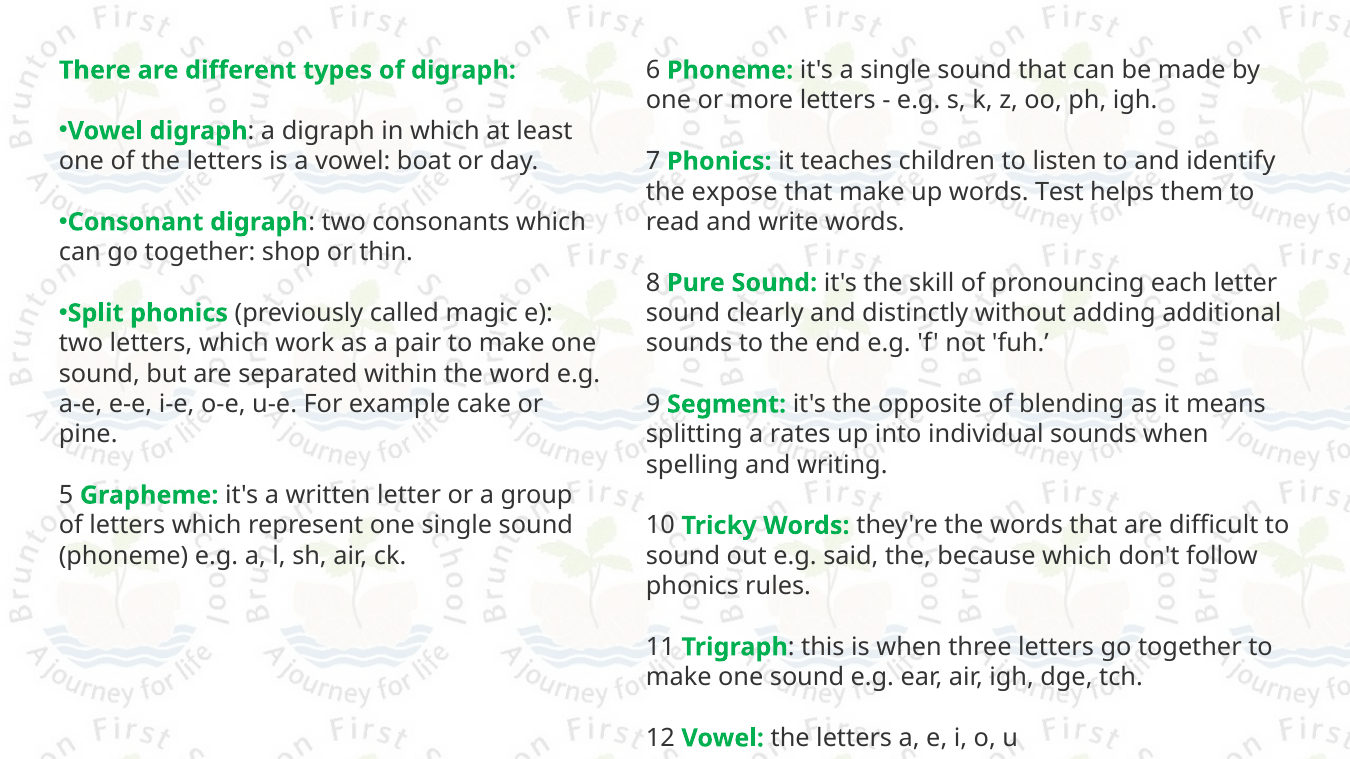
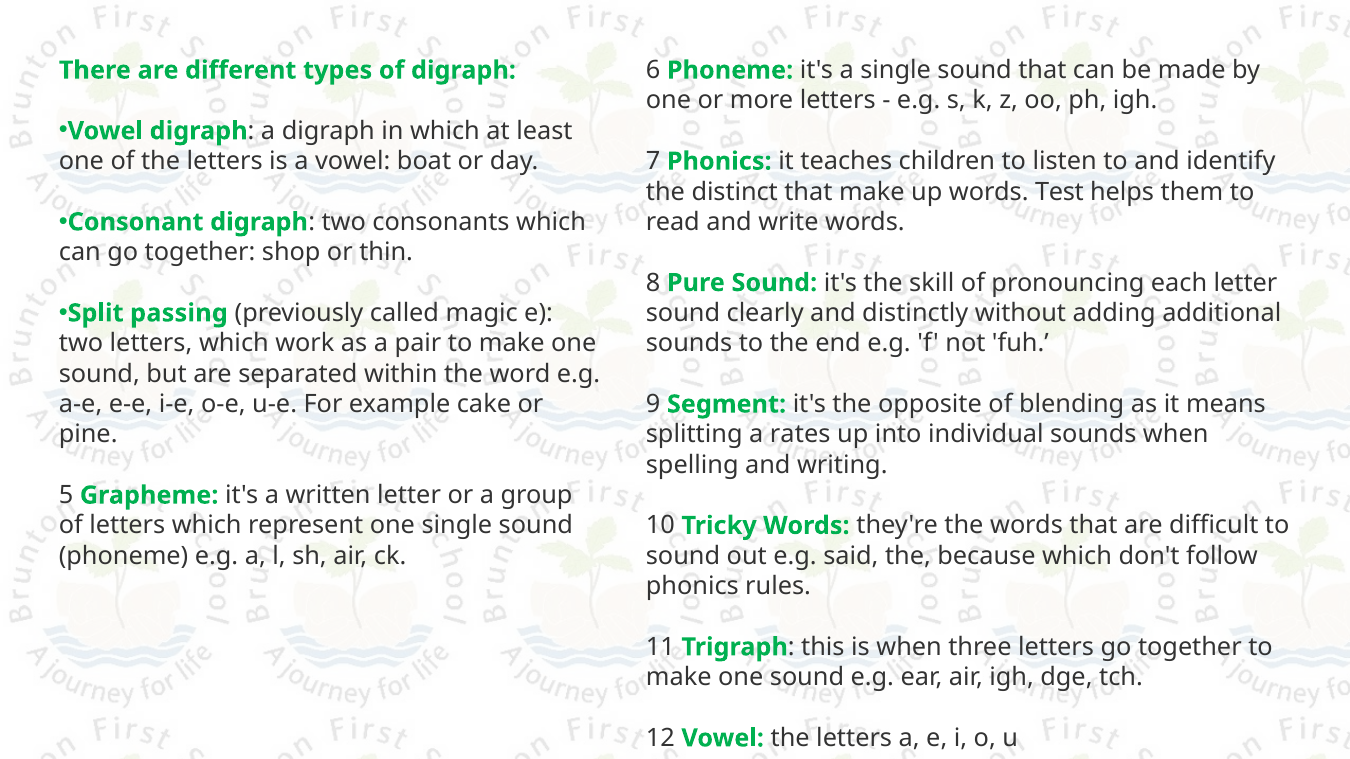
expose: expose -> distinct (735, 192)
Split phonics: phonics -> passing (179, 313)
